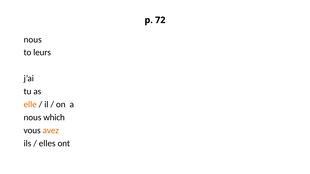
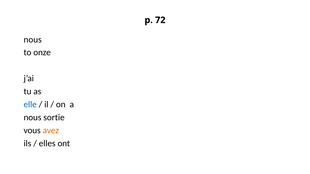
leurs: leurs -> onze (42, 53)
elle colour: orange -> blue (30, 105)
which: which -> sortie (54, 118)
